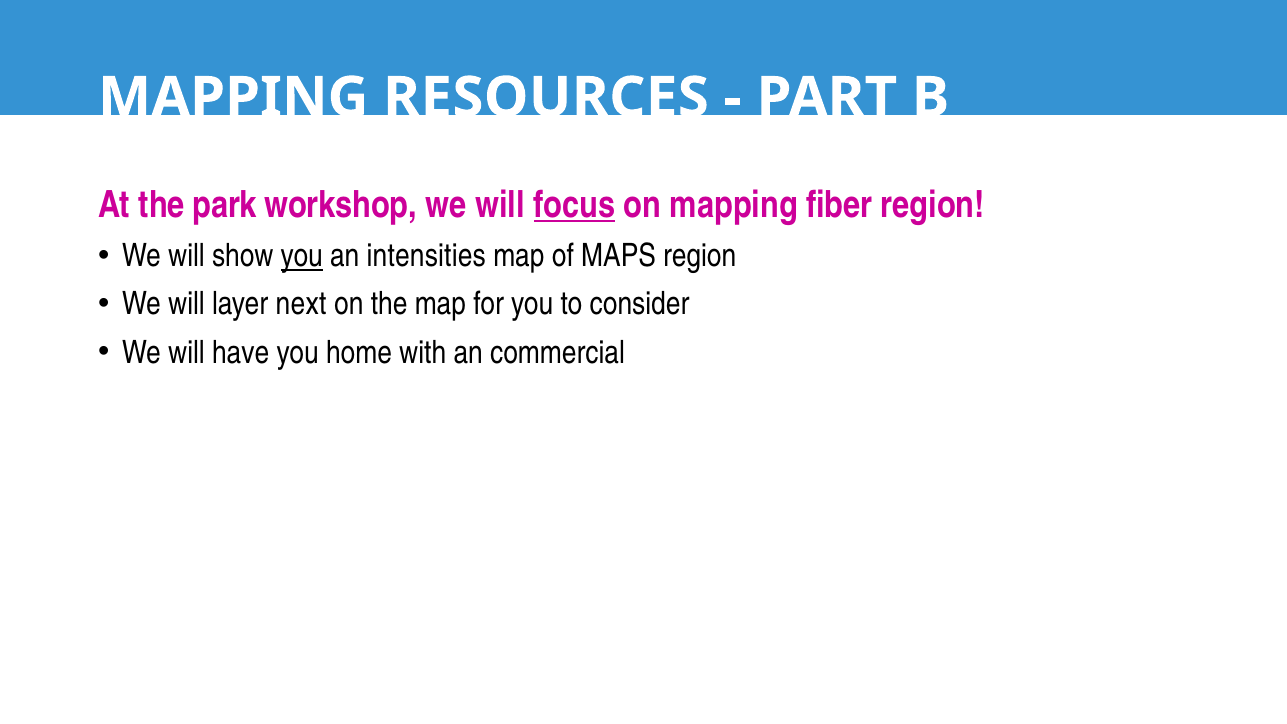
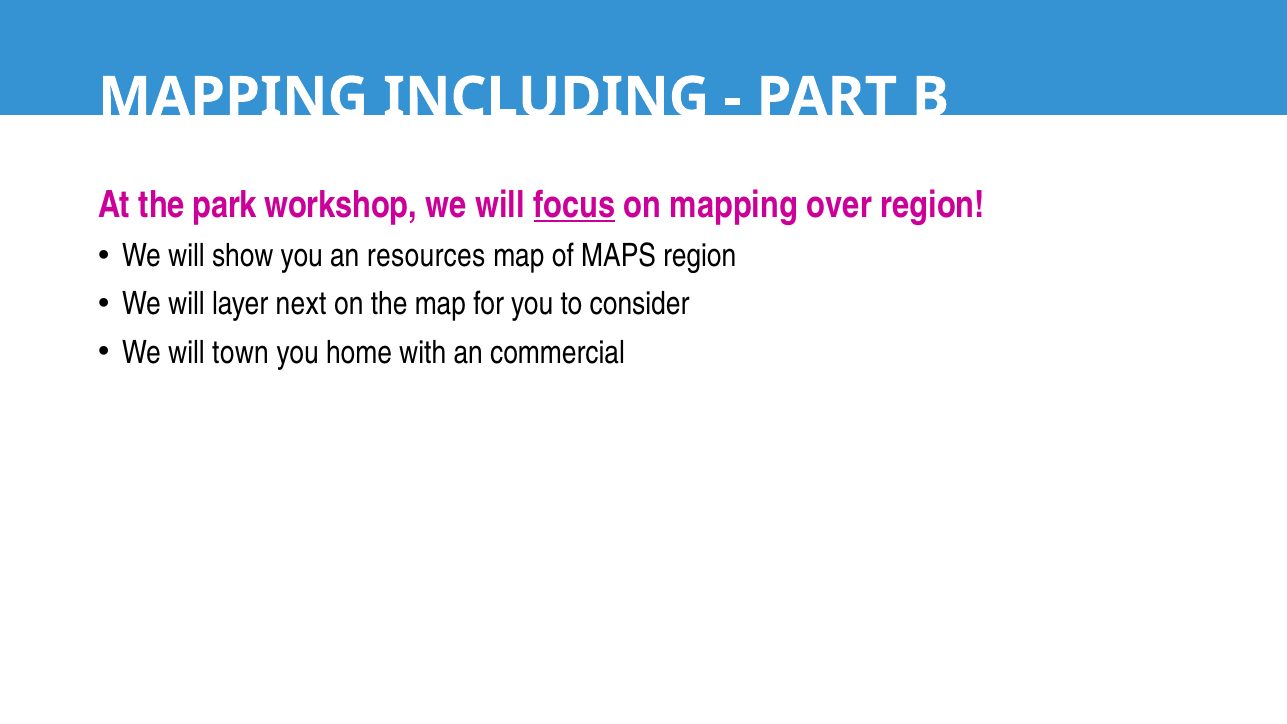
RESOURCES: RESOURCES -> INCLUDING (546, 98)
fiber: fiber -> over (839, 205)
you underline: present -> none (302, 256)
intensities: intensities -> resources (426, 256)
have: have -> town (241, 352)
